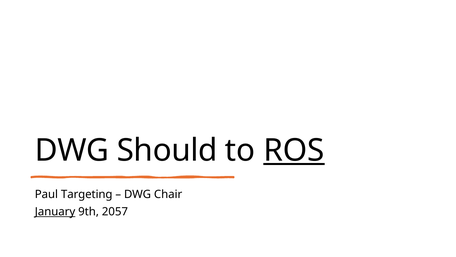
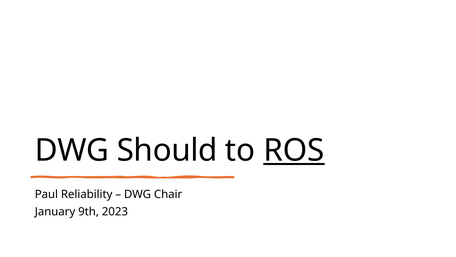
Targeting: Targeting -> Reliability (87, 194)
January underline: present -> none (55, 211)
2057: 2057 -> 2023 (115, 211)
